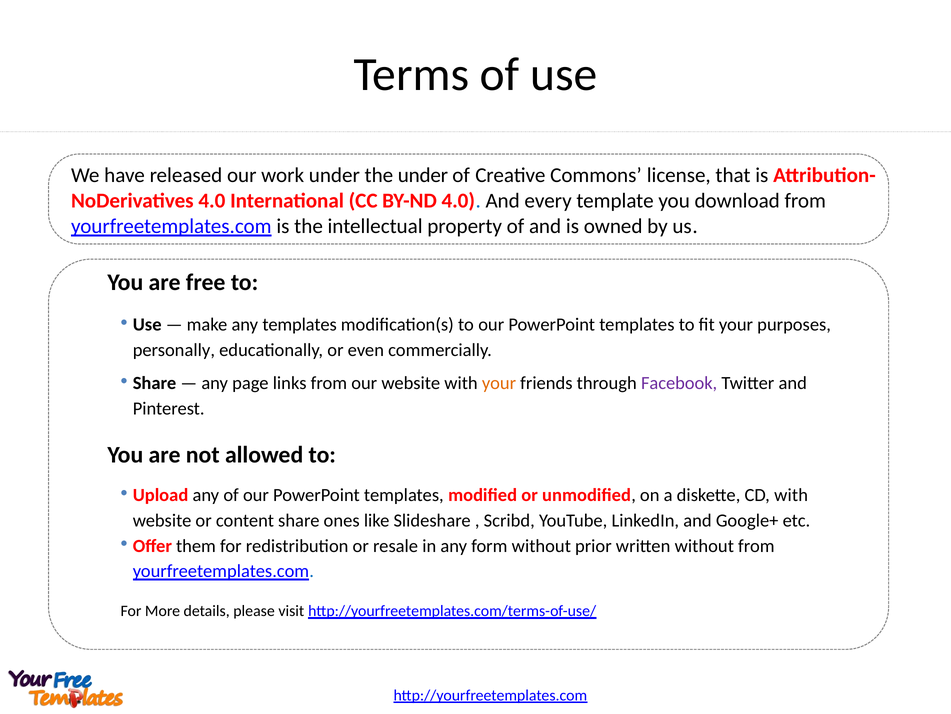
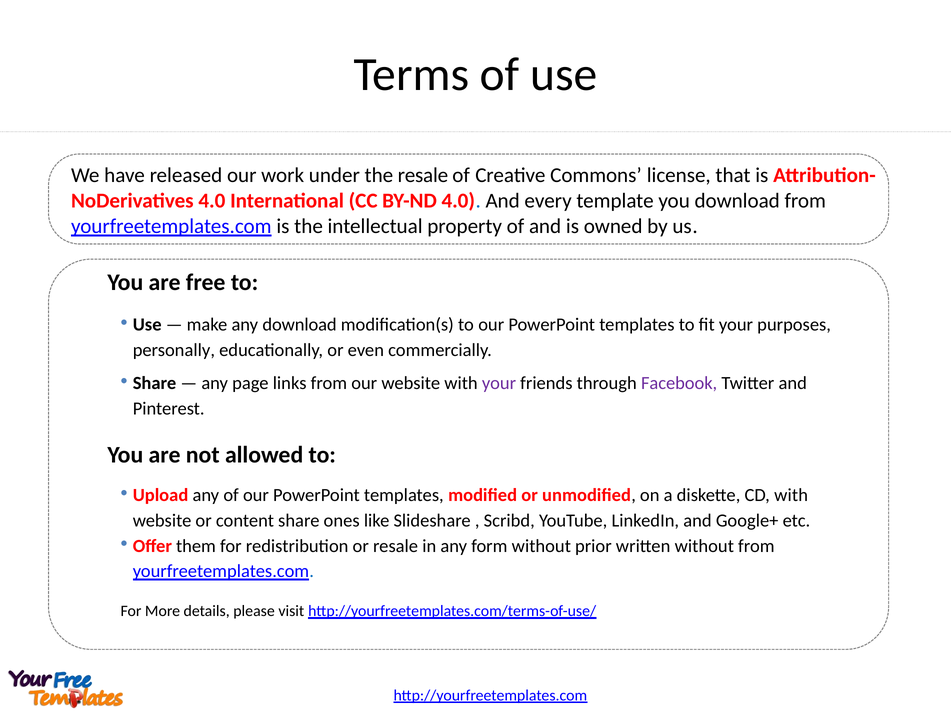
the under: under -> resale (423, 175)
any templates: templates -> download (300, 324)
your colour: orange -> purple (499, 383)
